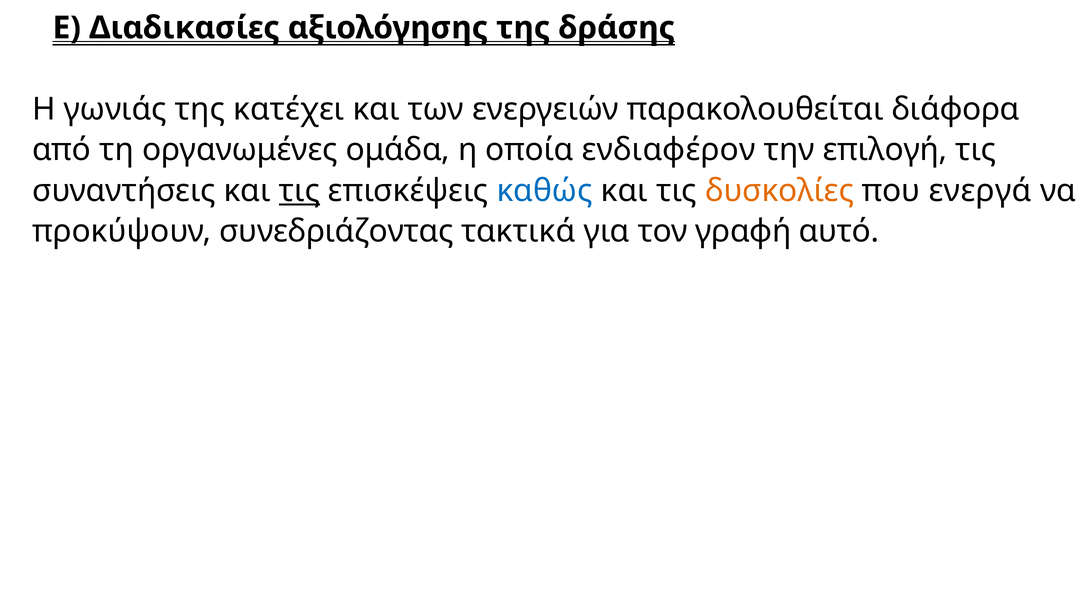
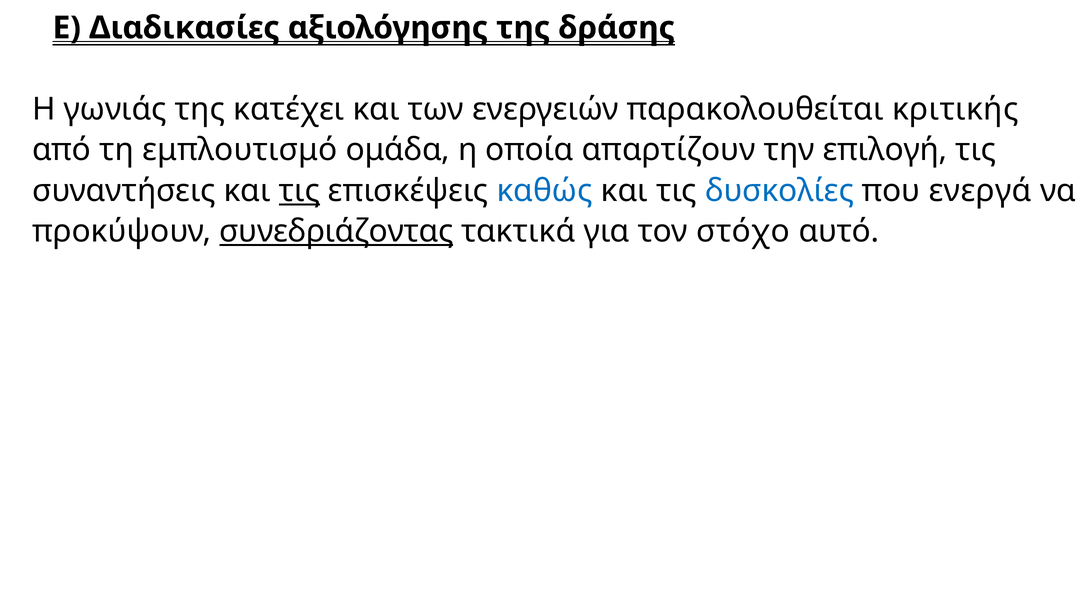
διάφορα: διάφορα -> κριτικής (955, 109)
οργανωμένες: οργανωμένες -> εμπλουτισμό (240, 150)
ενδιαφέρον: ενδιαφέρον -> απαρτίζουν (669, 150)
δυσκολίες colour: orange -> blue (780, 191)
συνεδριάζοντας underline: none -> present (337, 232)
γραφή: γραφή -> στόχο (743, 232)
